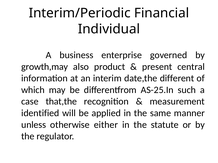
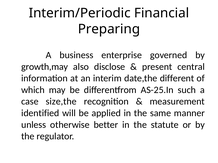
Individual: Individual -> Preparing (109, 29)
product: product -> disclose (110, 67)
that,the: that,the -> size,the (61, 102)
either: either -> better (106, 125)
